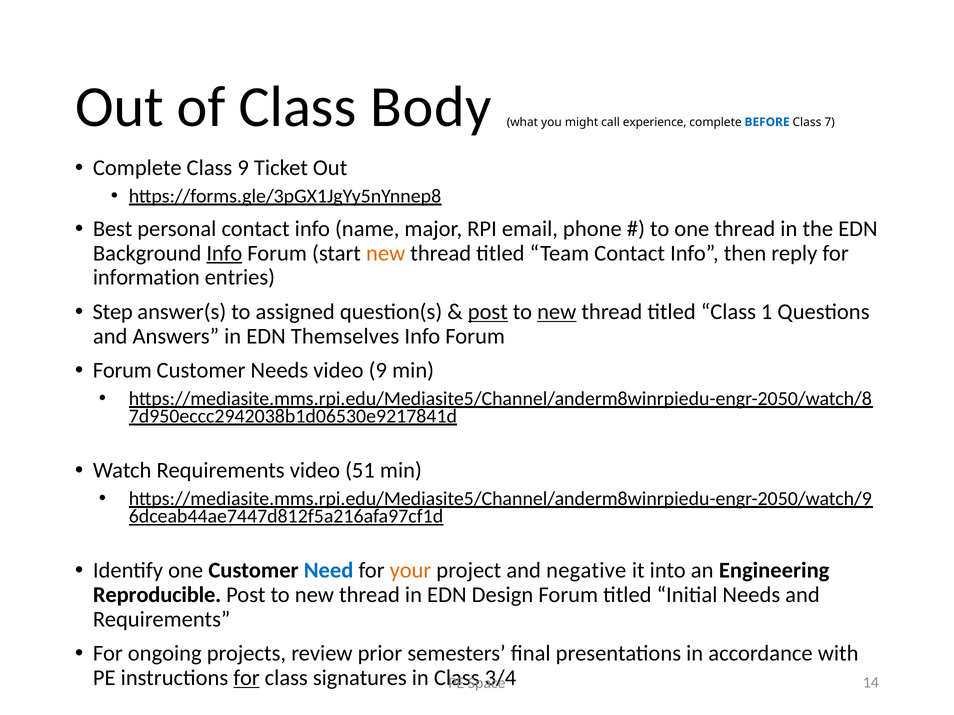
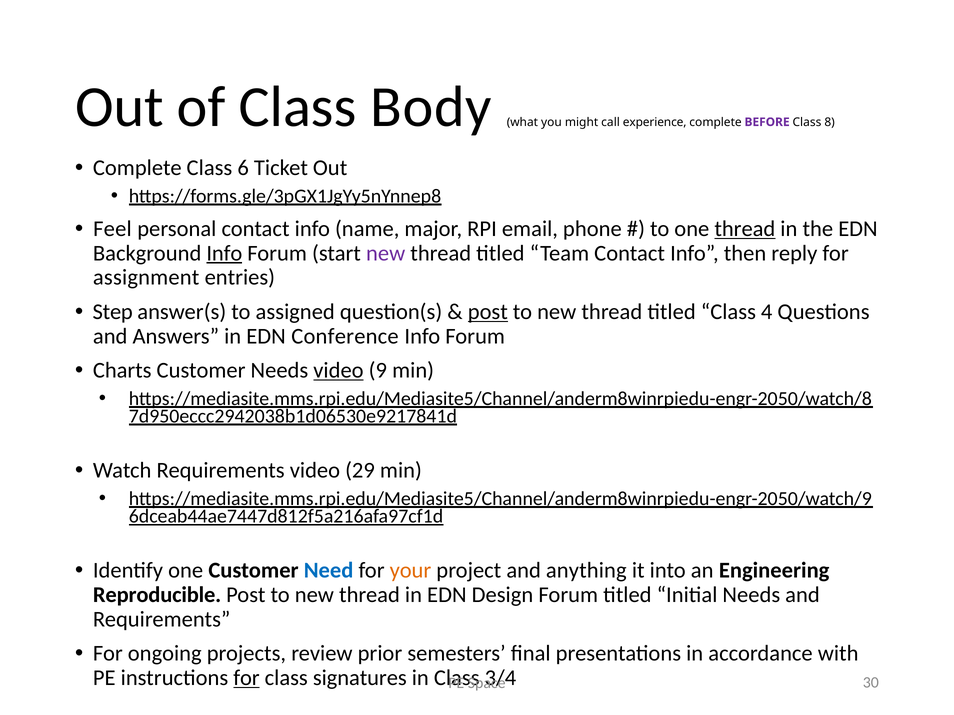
BEFORE colour: blue -> purple (767, 122)
7: 7 -> 8 (830, 122)
Class 9: 9 -> 6 (243, 168)
Best: Best -> Feel (112, 229)
thread underline: none -> present (745, 229)
new colour: orange -> purple (386, 253)
information: information -> assignment (146, 278)
new underline: present -> none (557, 312)
1: 1 -> 4 (767, 312)
Themselves: Themselves -> Conference (345, 336)
Forum: Forum -> Charts (122, 371)
video underline: none -> present (338, 371)
51: 51 -> 29 (360, 471)
negative: negative -> anything (586, 571)
14: 14 -> 30 (871, 683)
